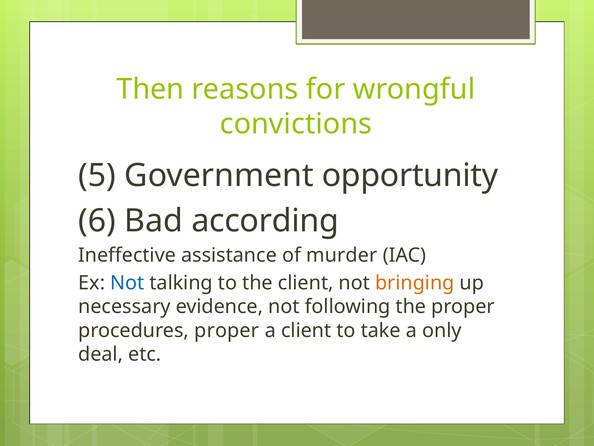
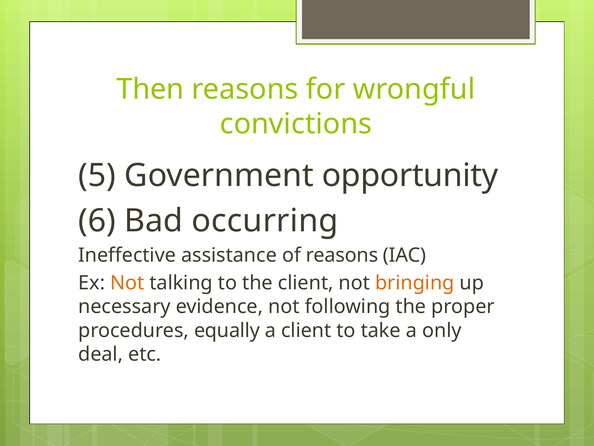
according: according -> occurring (265, 221)
of murder: murder -> reasons (342, 255)
Not colour: blue -> orange (127, 283)
procedures proper: proper -> equally (227, 330)
